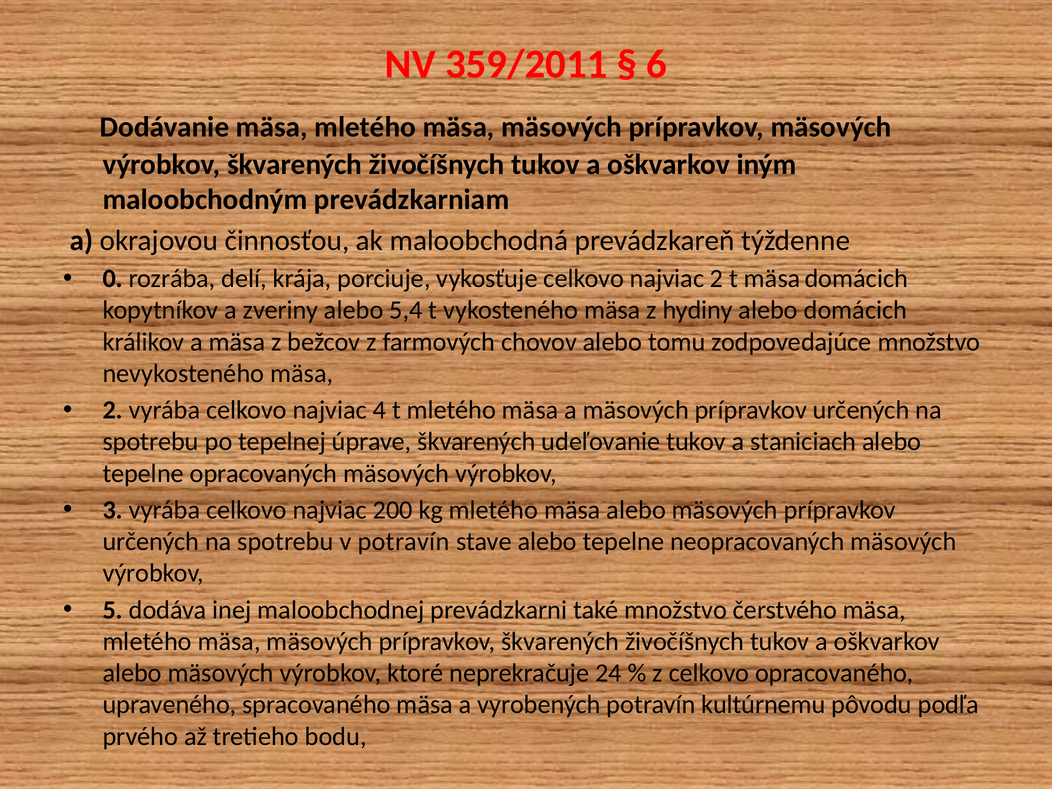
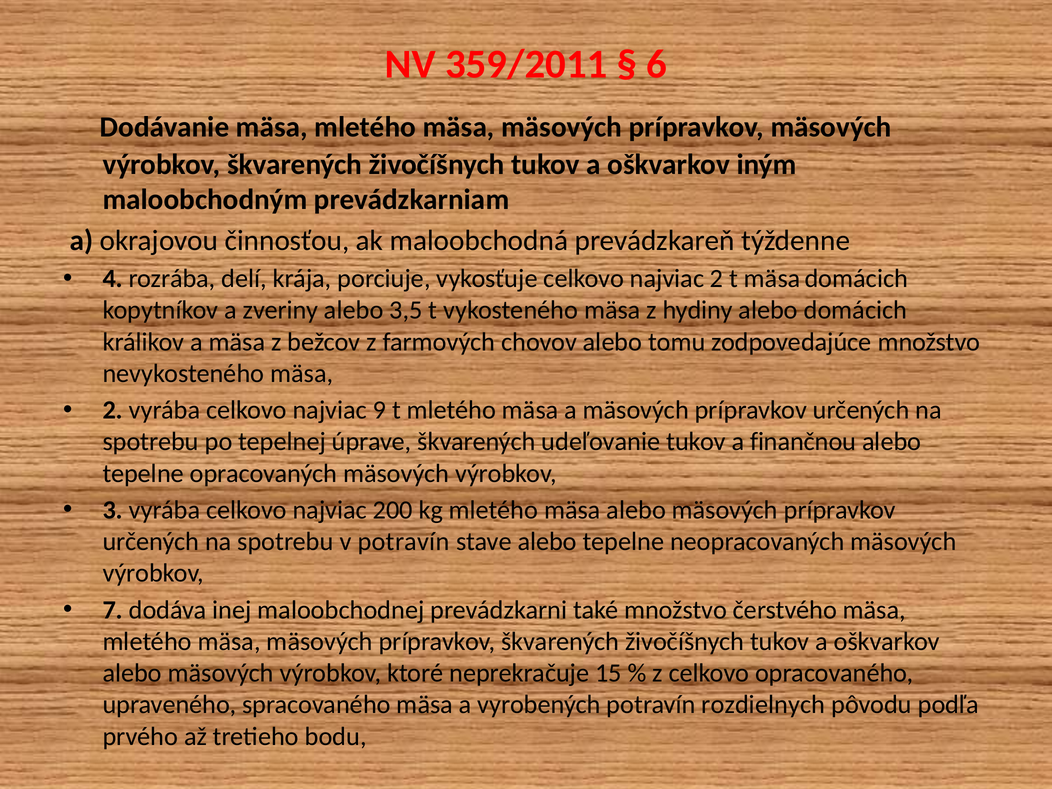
0: 0 -> 4 (113, 279)
5,4: 5,4 -> 3,5 (406, 310)
4: 4 -> 9 (379, 410)
staniciach: staniciach -> finančnou (803, 442)
5: 5 -> 7 (113, 610)
24: 24 -> 15 (608, 673)
kultúrnemu: kultúrnemu -> rozdielnych (763, 705)
